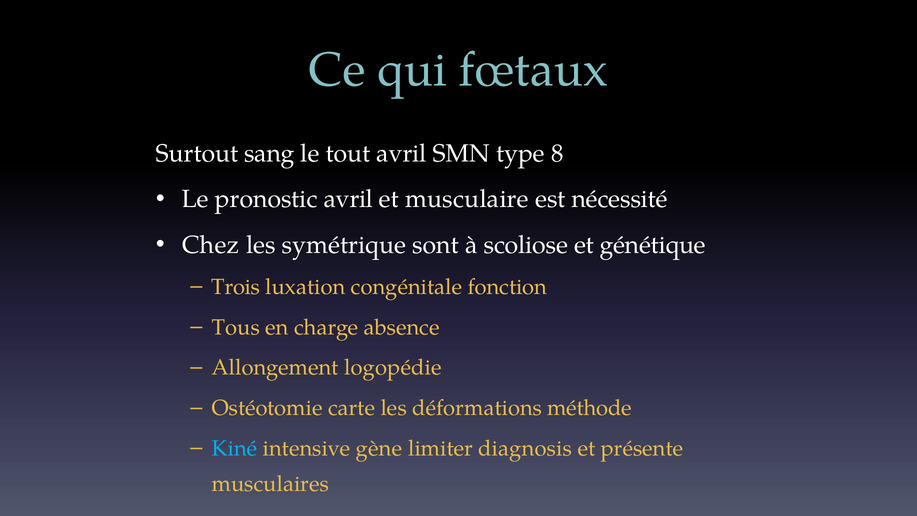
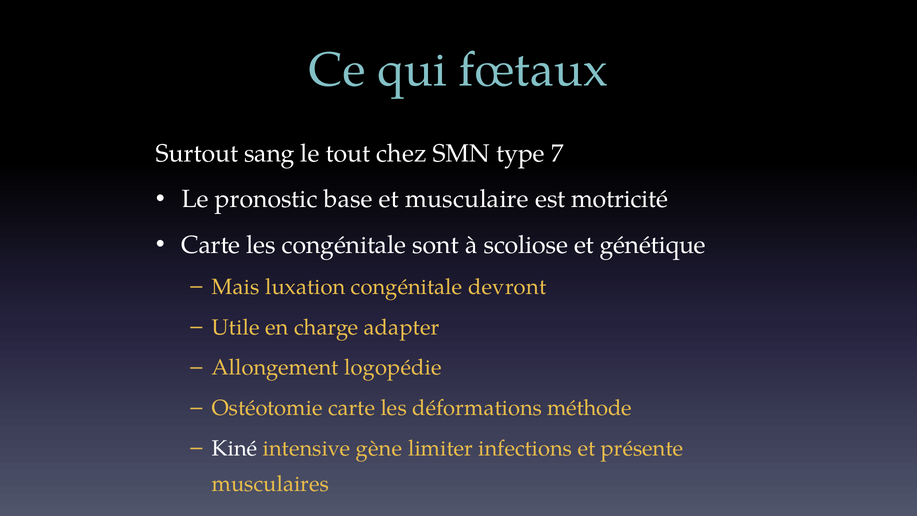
tout avril: avril -> chez (401, 154)
8: 8 -> 7 (557, 154)
pronostic avril: avril -> base (348, 199)
nécessité: nécessité -> motricité (620, 199)
Chez: Chez -> Carte (211, 245)
les symétrique: symétrique -> congénitale (344, 245)
Trois: Trois -> Mais (236, 287)
fonction: fonction -> devront (507, 287)
Tous: Tous -> Utile (236, 327)
absence: absence -> adapter (402, 327)
Kiné colour: light blue -> white (235, 448)
diagnosis: diagnosis -> infections (525, 448)
